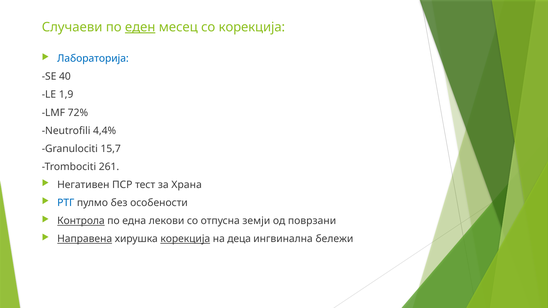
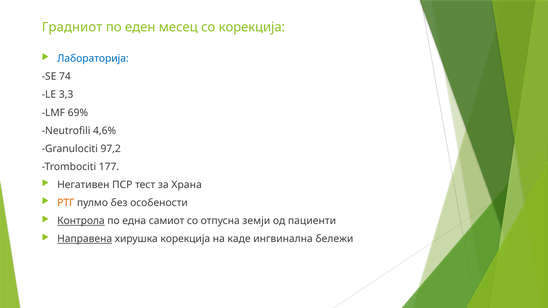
Случаеви: Случаеви -> Градниот (72, 27)
еден underline: present -> none (140, 27)
40: 40 -> 74 (65, 77)
1,9: 1,9 -> 3,3 (66, 95)
72%: 72% -> 69% (78, 113)
4,4%: 4,4% -> 4,6% (105, 131)
15,7: 15,7 -> 97,2 (111, 149)
261: 261 -> 177 (109, 167)
РТГ colour: blue -> orange (66, 203)
лекови: лекови -> самиот (167, 221)
поврзани: поврзани -> пациенти (312, 221)
корекција underline: present -> none (185, 239)
деца: деца -> каде (239, 239)
